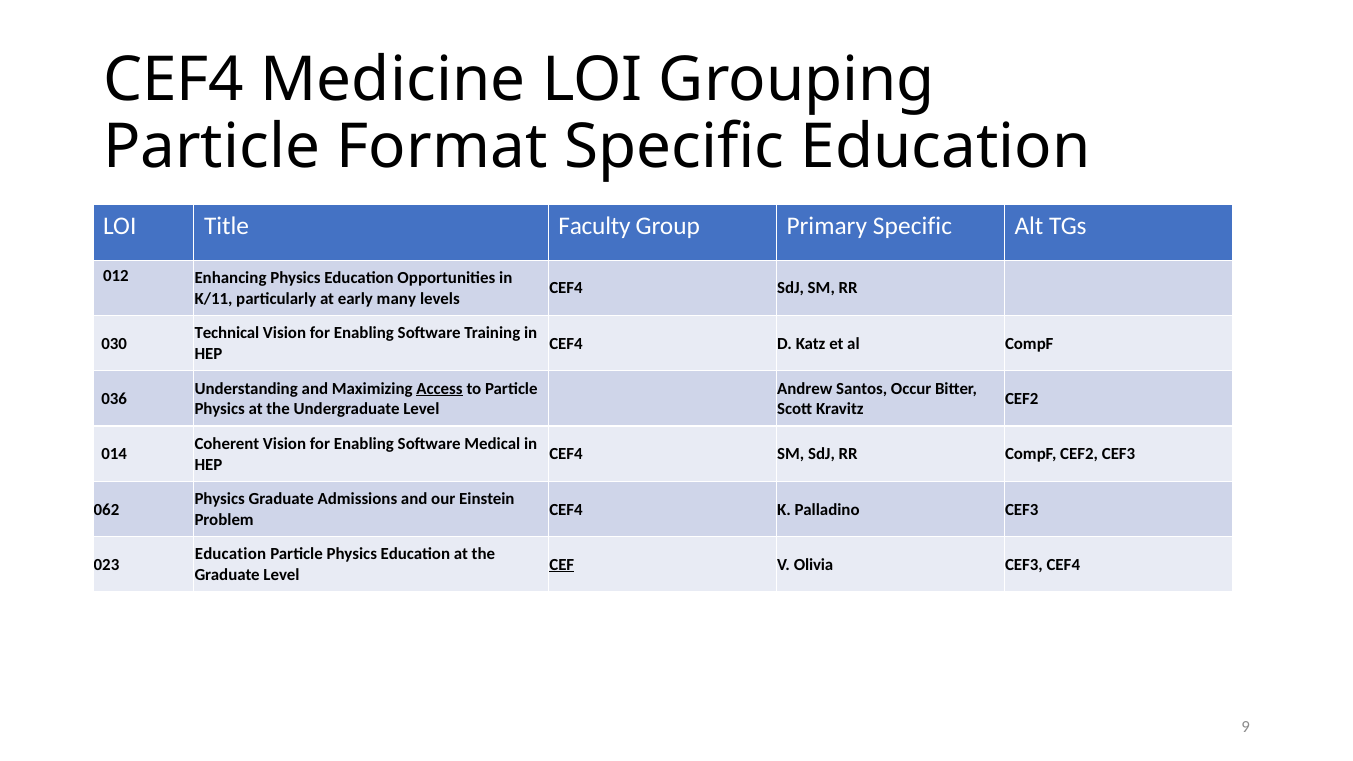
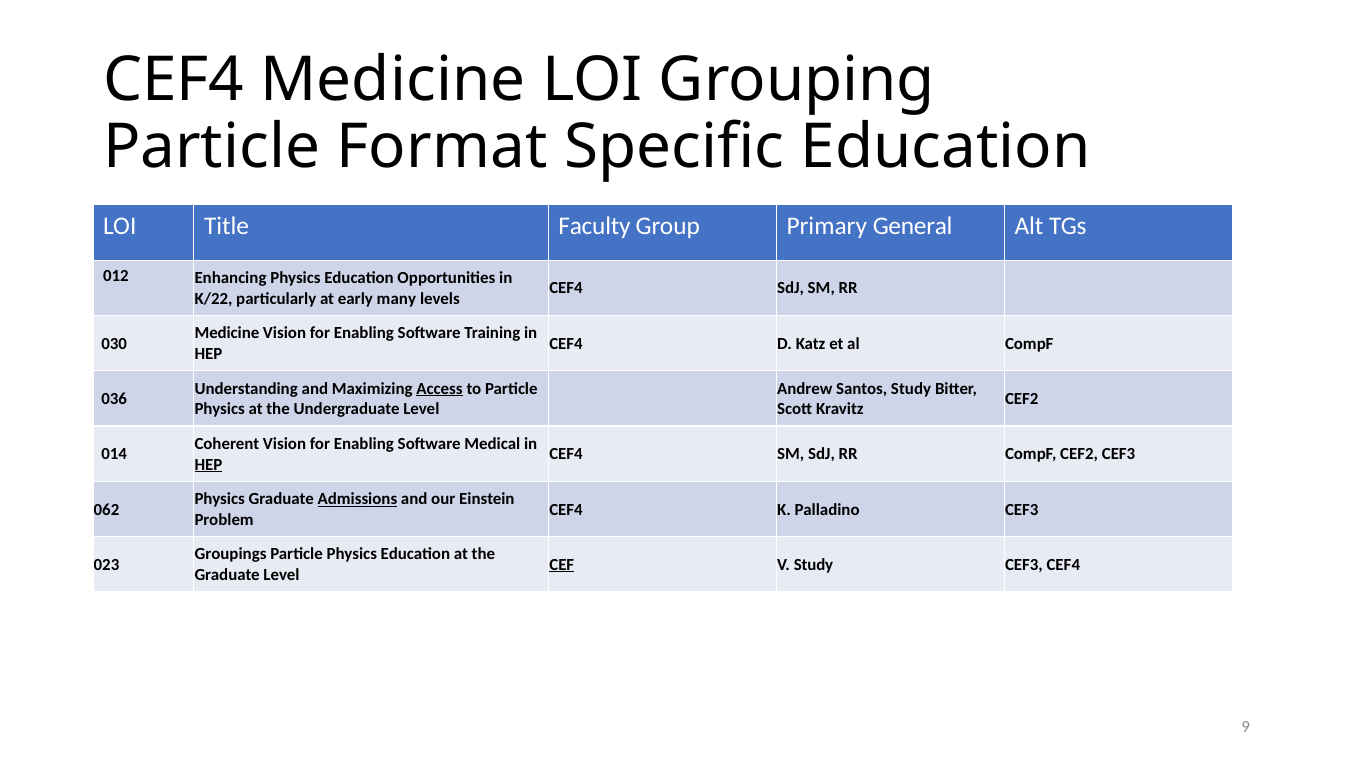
Primary Specific: Specific -> General (913, 226)
K/11: K/11 -> K/22 (214, 299)
Technical: Technical -> Medicine (227, 333)
Santos Occur: Occur -> Study (911, 389)
HEP underline: none -> present (208, 464)
Admissions underline: none -> present (357, 499)
Education: Education -> Groupings (231, 554)
V Olivia: Olivia -> Study (813, 565)
